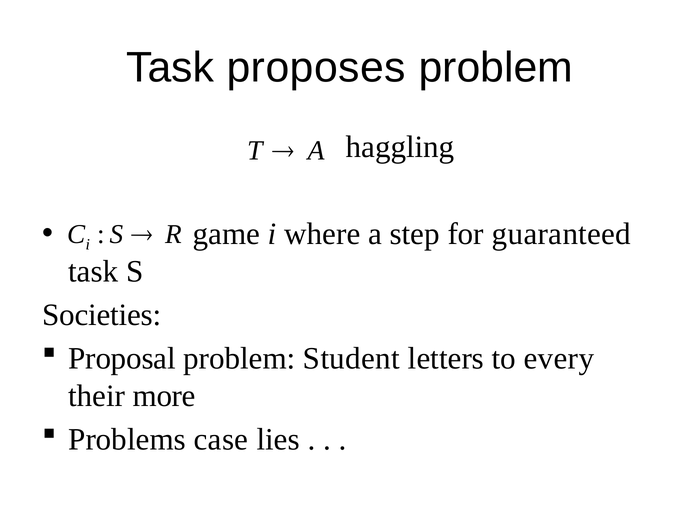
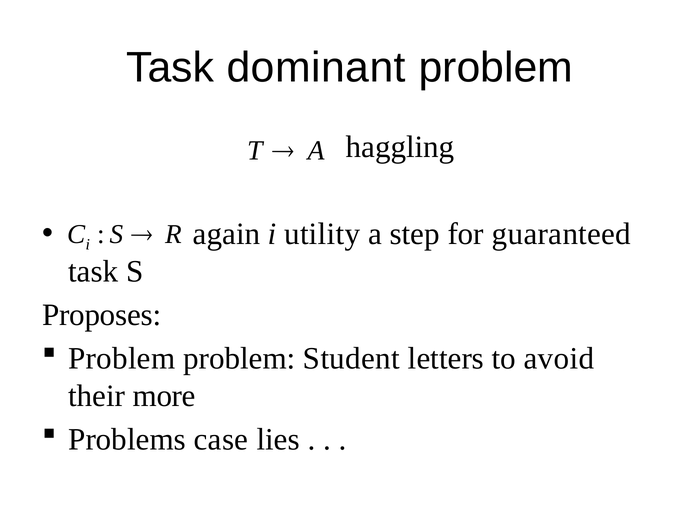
proposes: proposes -> dominant (316, 68)
game: game -> again (227, 234)
where: where -> utility (322, 234)
Societies: Societies -> Proposes (102, 315)
Proposal: Proposal -> Problem (122, 358)
every: every -> avoid (559, 358)
